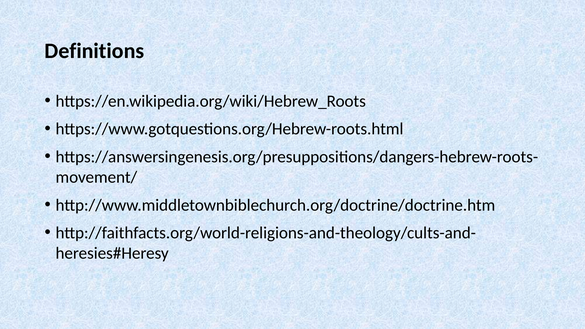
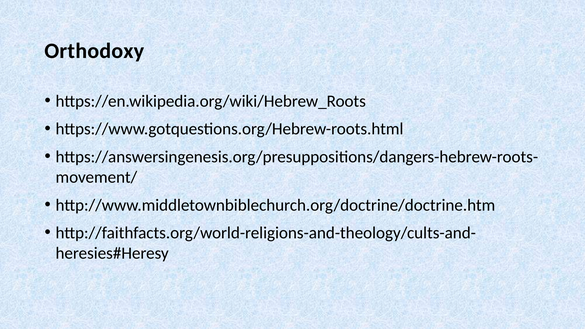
Definitions: Definitions -> Orthodoxy (94, 51)
